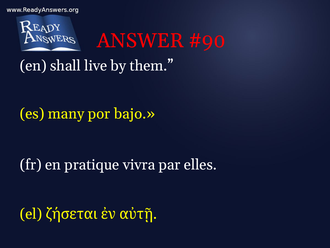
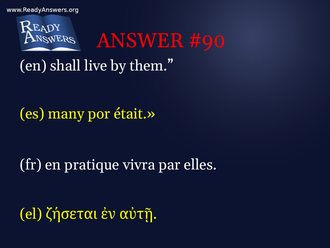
bajo: bajo -> était (135, 114)
